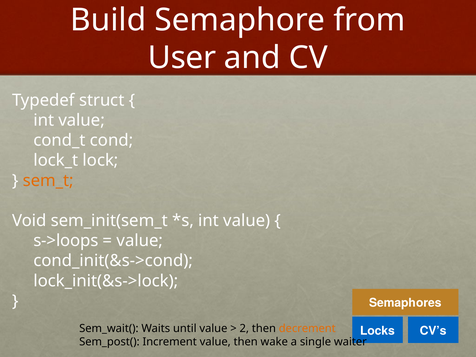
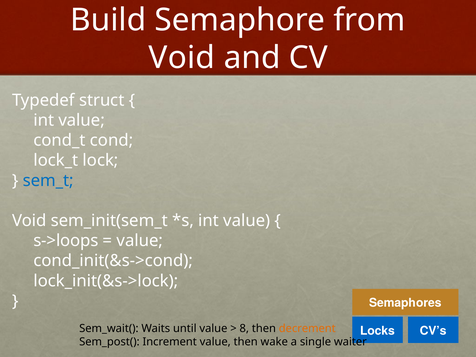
User: User -> Void (182, 58)
sem_t colour: orange -> blue (48, 180)
2: 2 -> 8 (244, 328)
